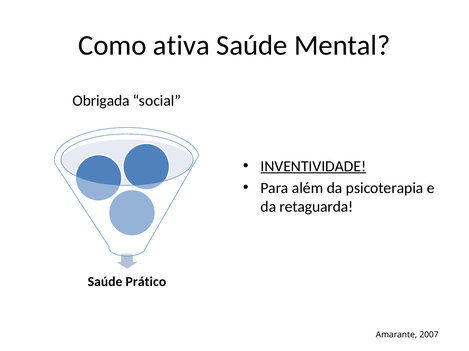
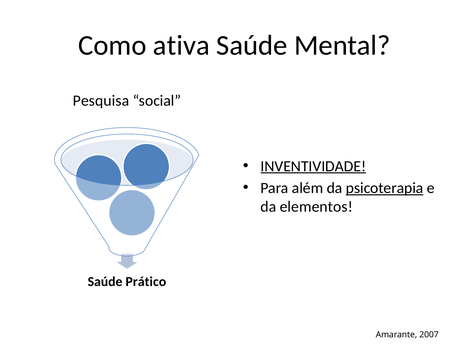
Obrigada: Obrigada -> Pesquisa (101, 101)
psicoterapia underline: none -> present (385, 188)
retaguarda: retaguarda -> elementos (316, 207)
